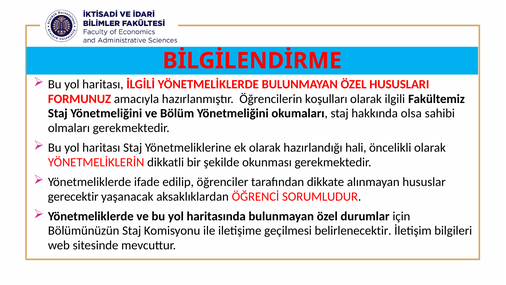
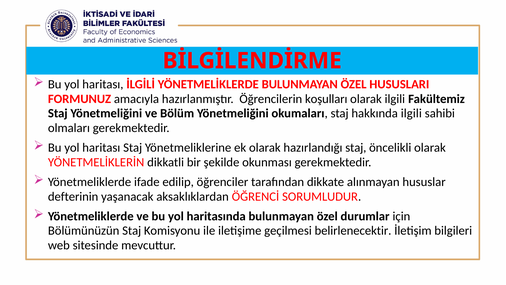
hakkında olsa: olsa -> ilgili (411, 113)
hazırlandığı hali: hali -> staj (356, 148)
gerecektir: gerecektir -> defterinin (73, 196)
